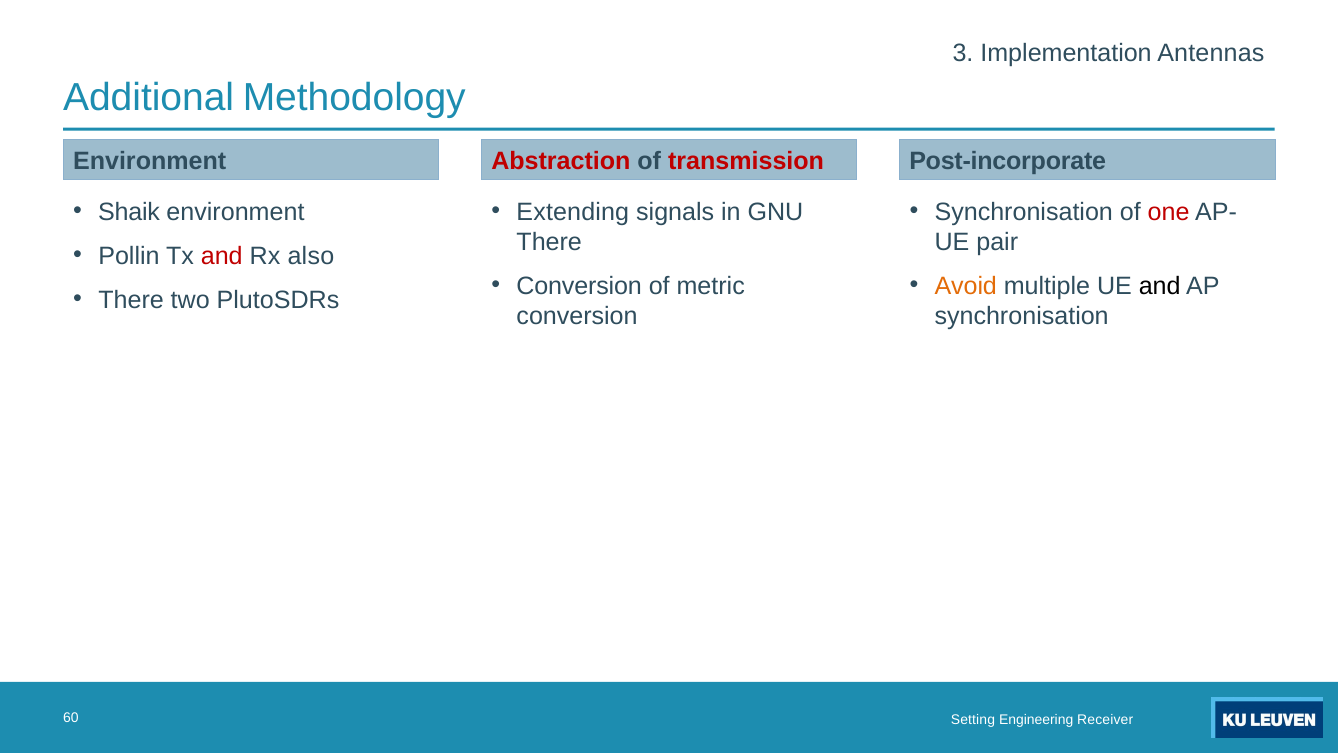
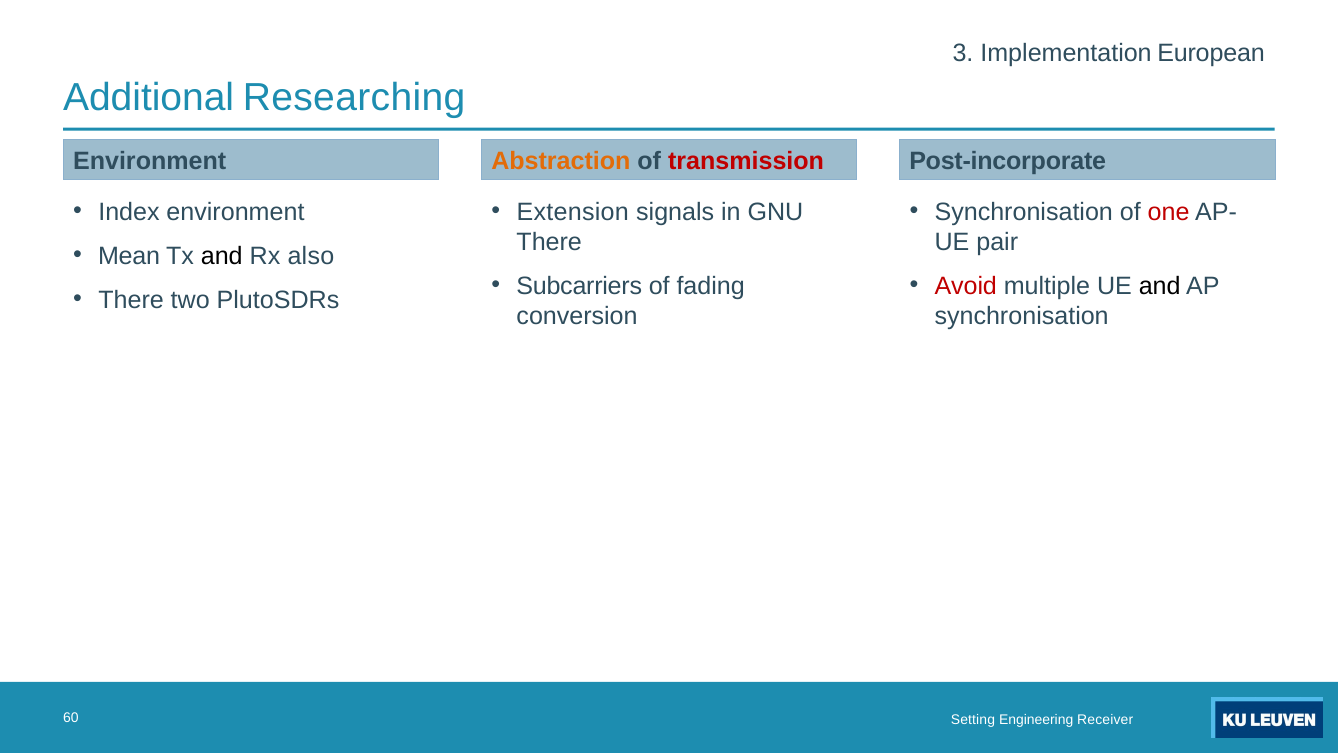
Antennas: Antennas -> European (1211, 53)
Methodology: Methodology -> Researching (354, 97)
Abstraction colour: red -> orange (561, 161)
Shaik: Shaik -> Index (129, 212)
Extending: Extending -> Extension (573, 212)
Pollin: Pollin -> Mean (129, 256)
and colour: red -> black (222, 256)
Conversion: Conversion -> Subcarriers (579, 286)
metric: metric -> fading (711, 286)
Avoid colour: orange -> red (966, 286)
